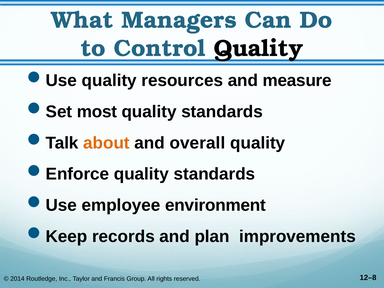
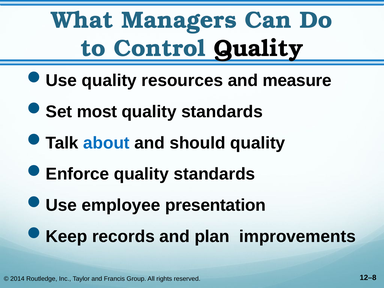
about colour: orange -> blue (106, 143)
overall: overall -> should (197, 143)
environment: environment -> presentation (215, 205)
